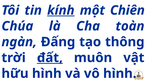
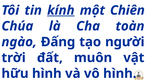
ngàn: ngàn -> ngào (19, 42)
thông: thông -> người (125, 42)
đất underline: present -> none (50, 58)
